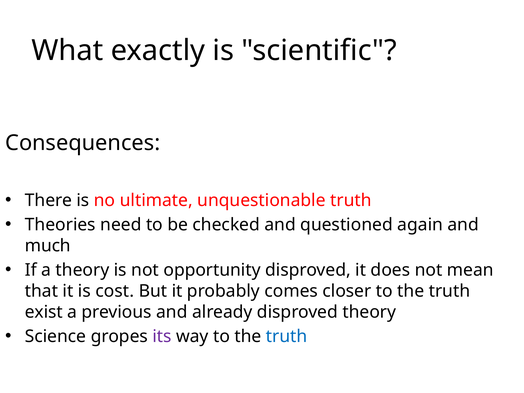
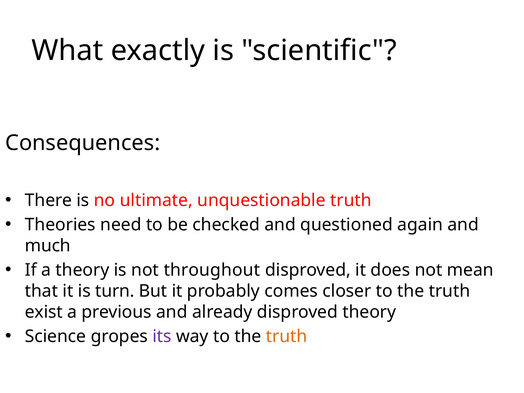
opportunity: opportunity -> throughout (212, 270)
cost: cost -> turn (115, 291)
truth colour: blue -> orange (287, 336)
